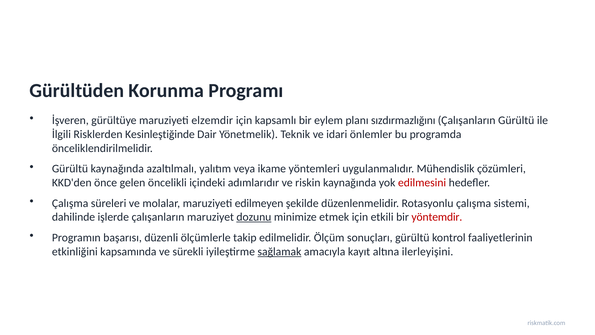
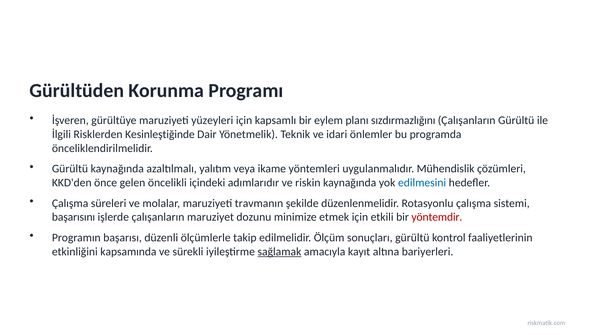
elzemdir: elzemdir -> yüzeyleri (212, 120)
edilmesini colour: red -> blue (422, 183)
edilmeyen: edilmeyen -> travmanın (259, 203)
dahilinde: dahilinde -> başarısını (74, 217)
dozunu underline: present -> none (254, 217)
ilerleyişini: ilerleyişini -> bariyerleri (428, 251)
